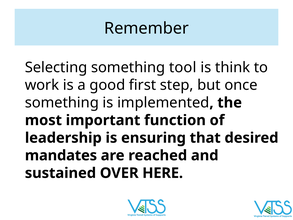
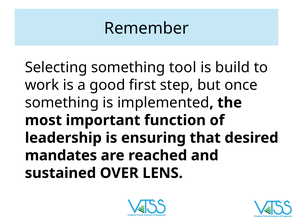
think: think -> build (233, 67)
HERE: HERE -> LENS (163, 173)
